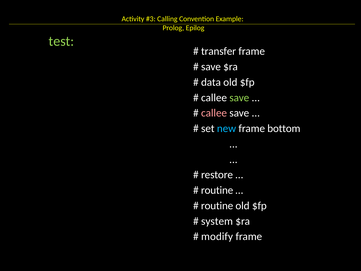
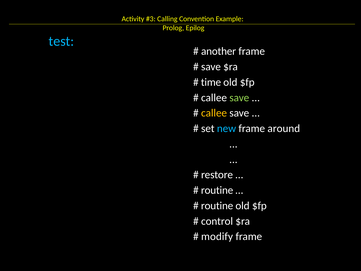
test colour: light green -> light blue (61, 41)
transfer: transfer -> another (219, 51)
data: data -> time (211, 82)
callee colour: pink -> yellow (214, 113)
bottom: bottom -> around (284, 128)
system: system -> control (217, 221)
